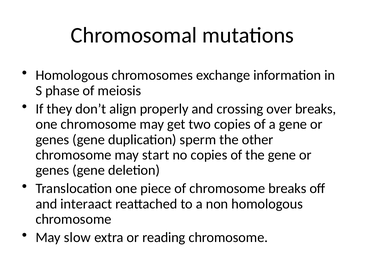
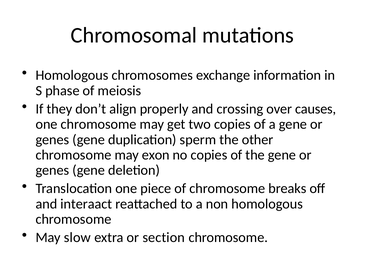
over breaks: breaks -> causes (316, 109)
start: start -> exon (156, 155)
reading: reading -> section (164, 237)
